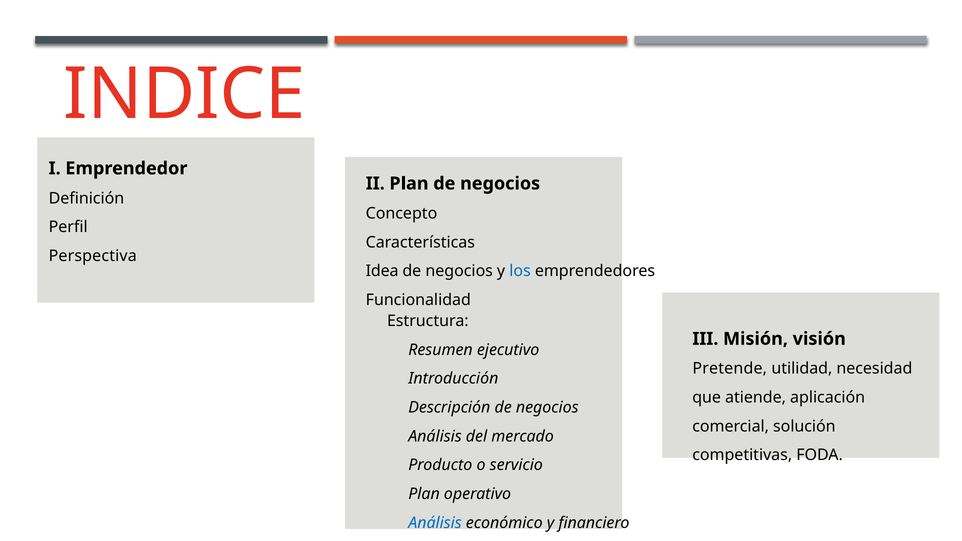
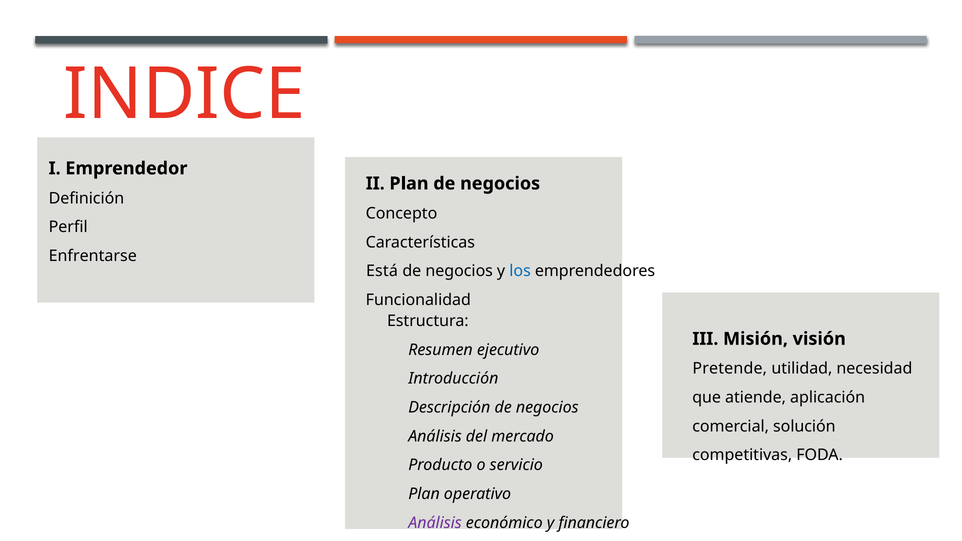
Perspectiva: Perspectiva -> Enfrentarse (93, 256)
Idea: Idea -> Está (382, 271)
Análisis colour: blue -> purple (435, 523)
